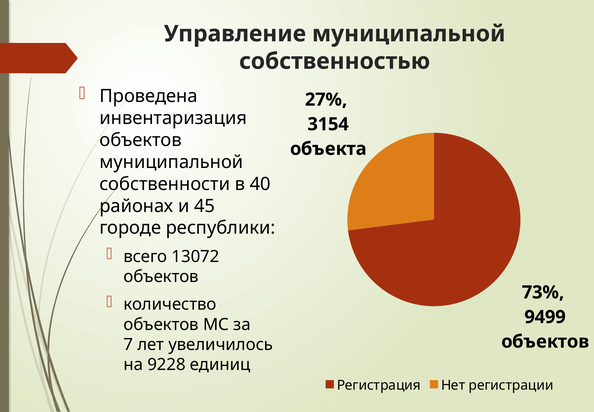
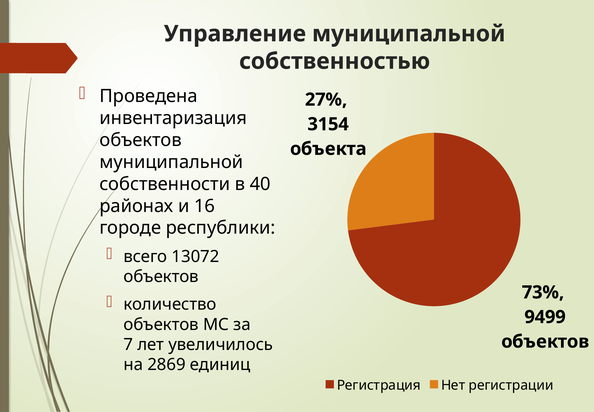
45: 45 -> 16 (205, 206)
9228: 9228 -> 2869 (166, 364)
